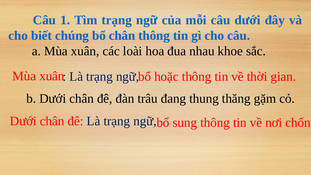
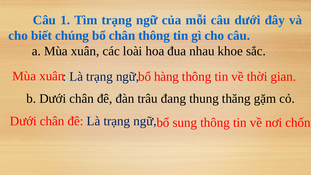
hoặc: hoặc -> hàng (167, 77)
